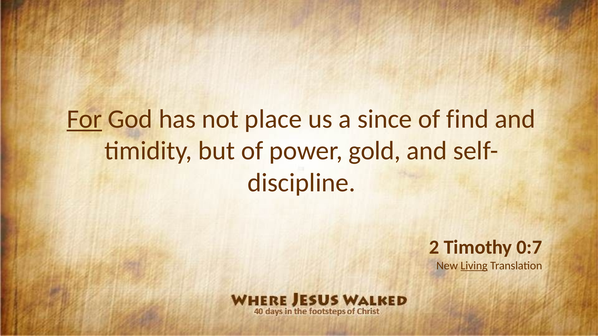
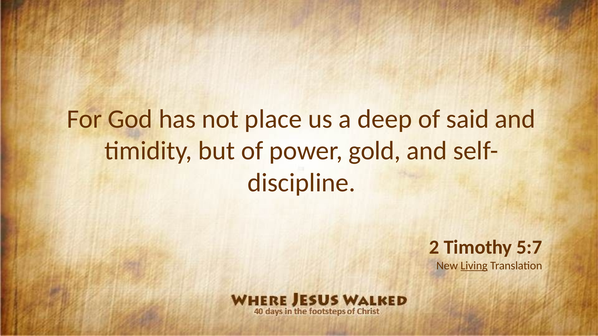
For underline: present -> none (84, 119)
since: since -> deep (385, 119)
find: find -> said (468, 119)
0:7: 0:7 -> 5:7 (529, 248)
